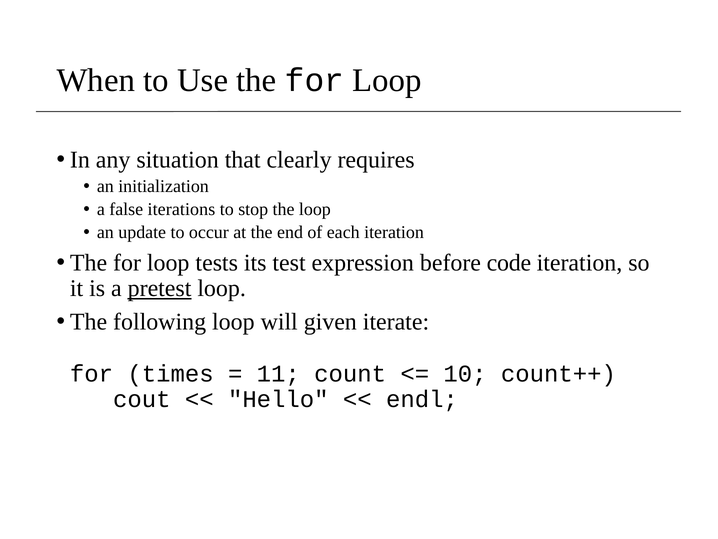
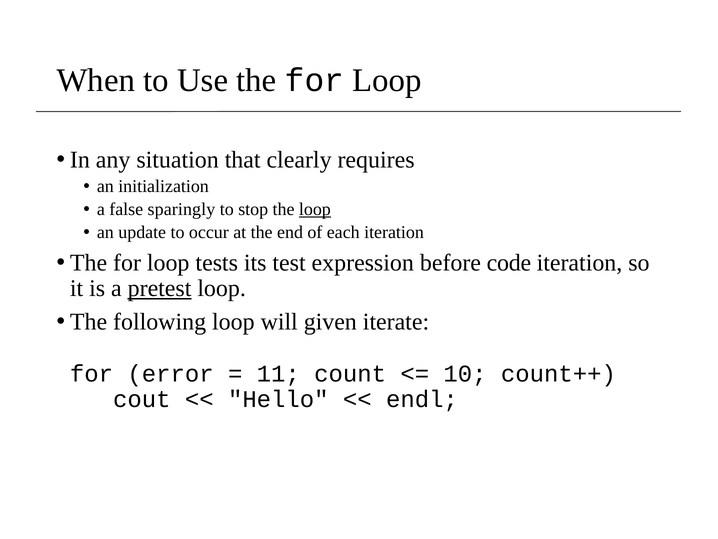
iterations: iterations -> sparingly (181, 209)
loop underline: none -> present (315, 209)
times: times -> error (171, 373)
